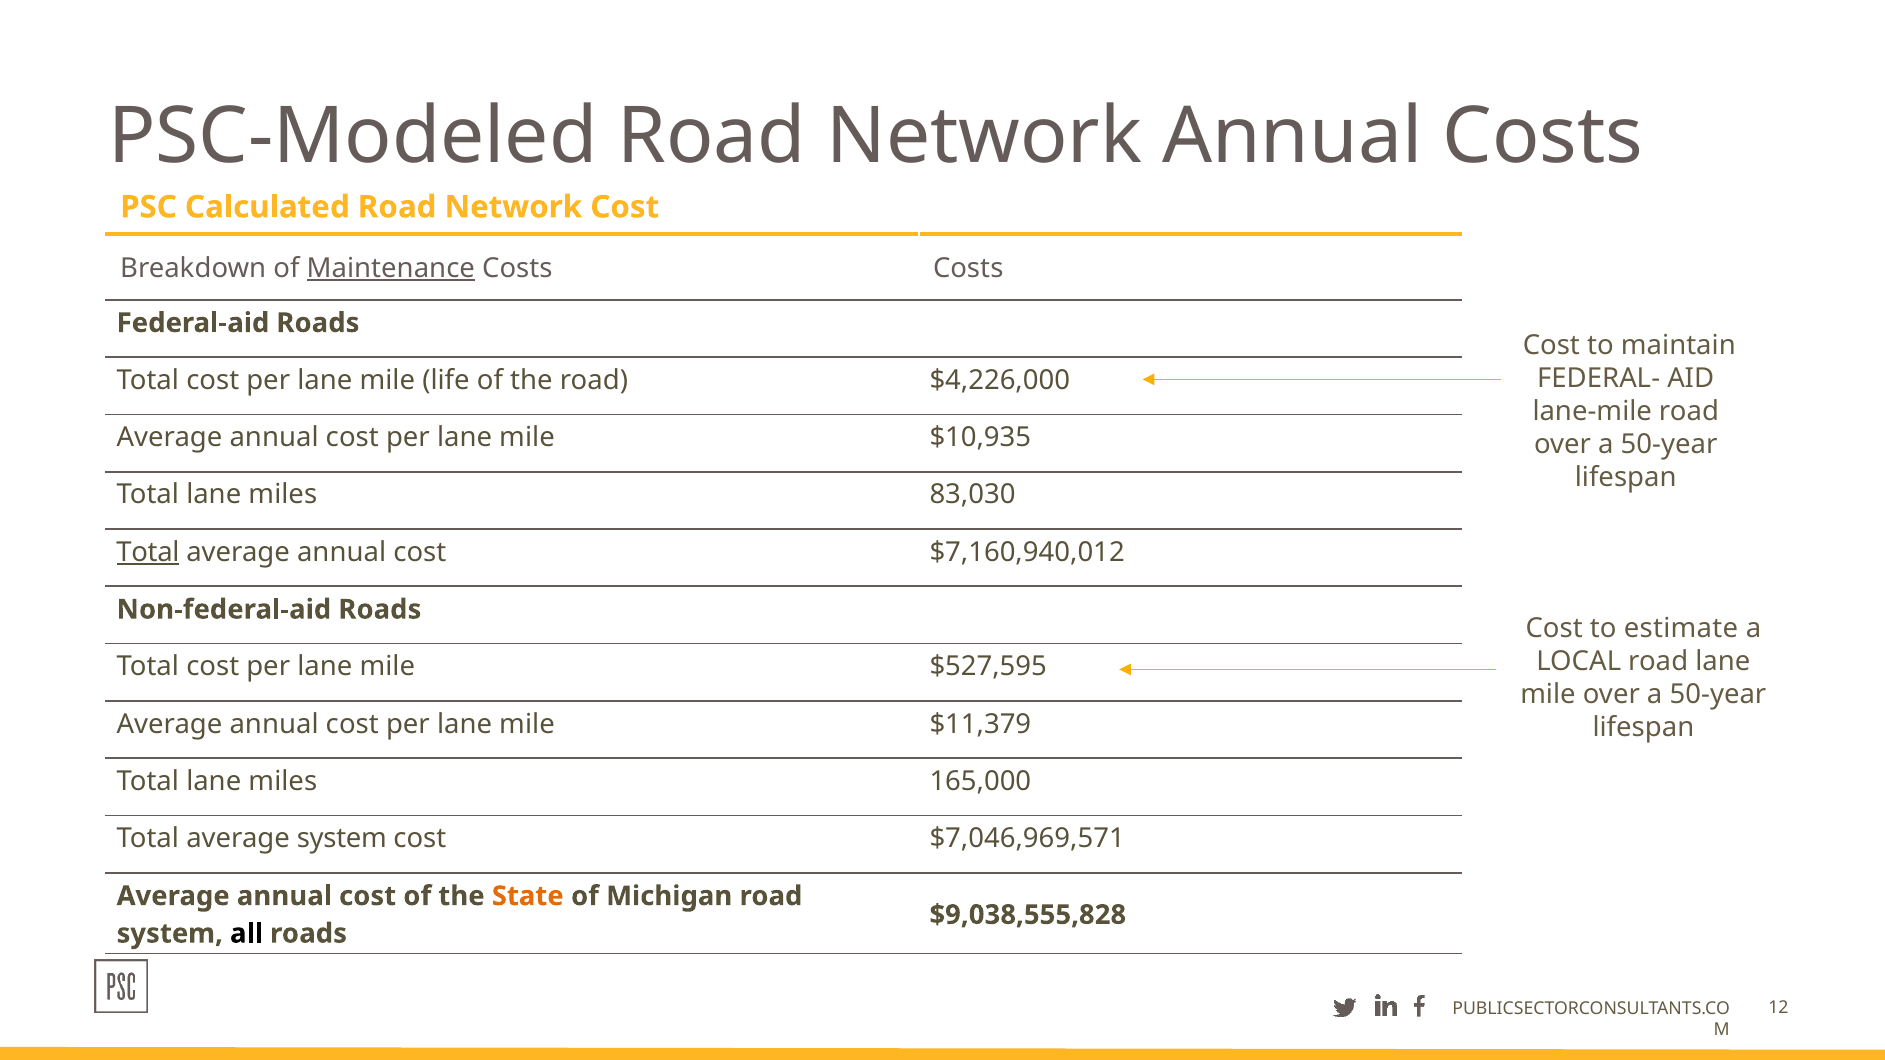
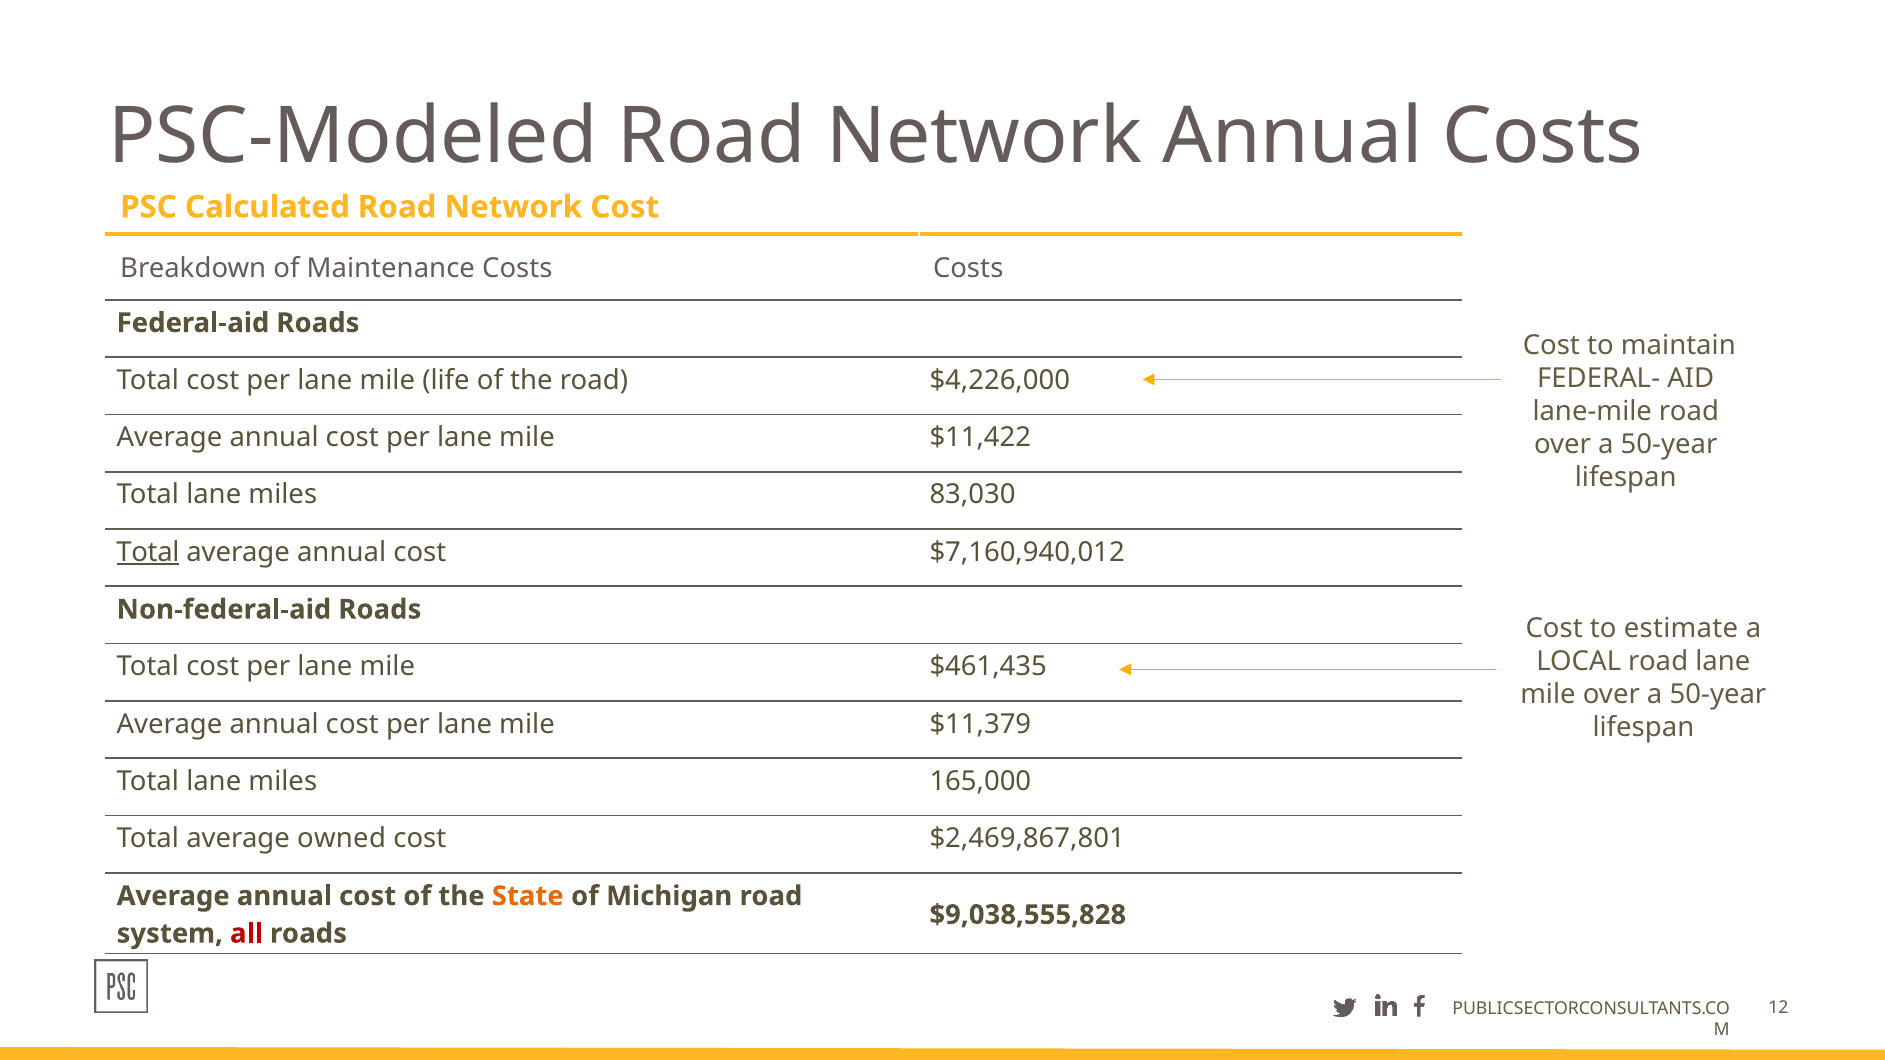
Maintenance underline: present -> none (391, 269)
$10,935: $10,935 -> $11,422 (980, 438)
$527,595: $527,595 -> $461,435 (988, 667)
average system: system -> owned (342, 839)
$7,046,969,571: $7,046,969,571 -> $2,469,867,801 (1027, 839)
all colour: black -> red (246, 934)
